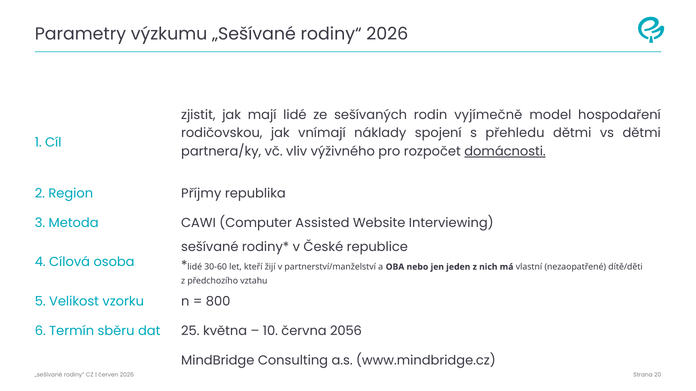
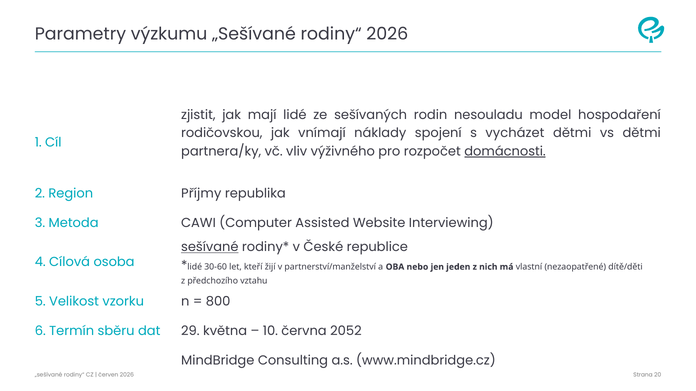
vyjímečně: vyjímečně -> nesouladu (488, 115)
přehledu: přehledu -> vycházet (515, 133)
sešívané underline: none -> present (210, 247)
25: 25 -> 29 (190, 331)
2056: 2056 -> 2052 (346, 331)
